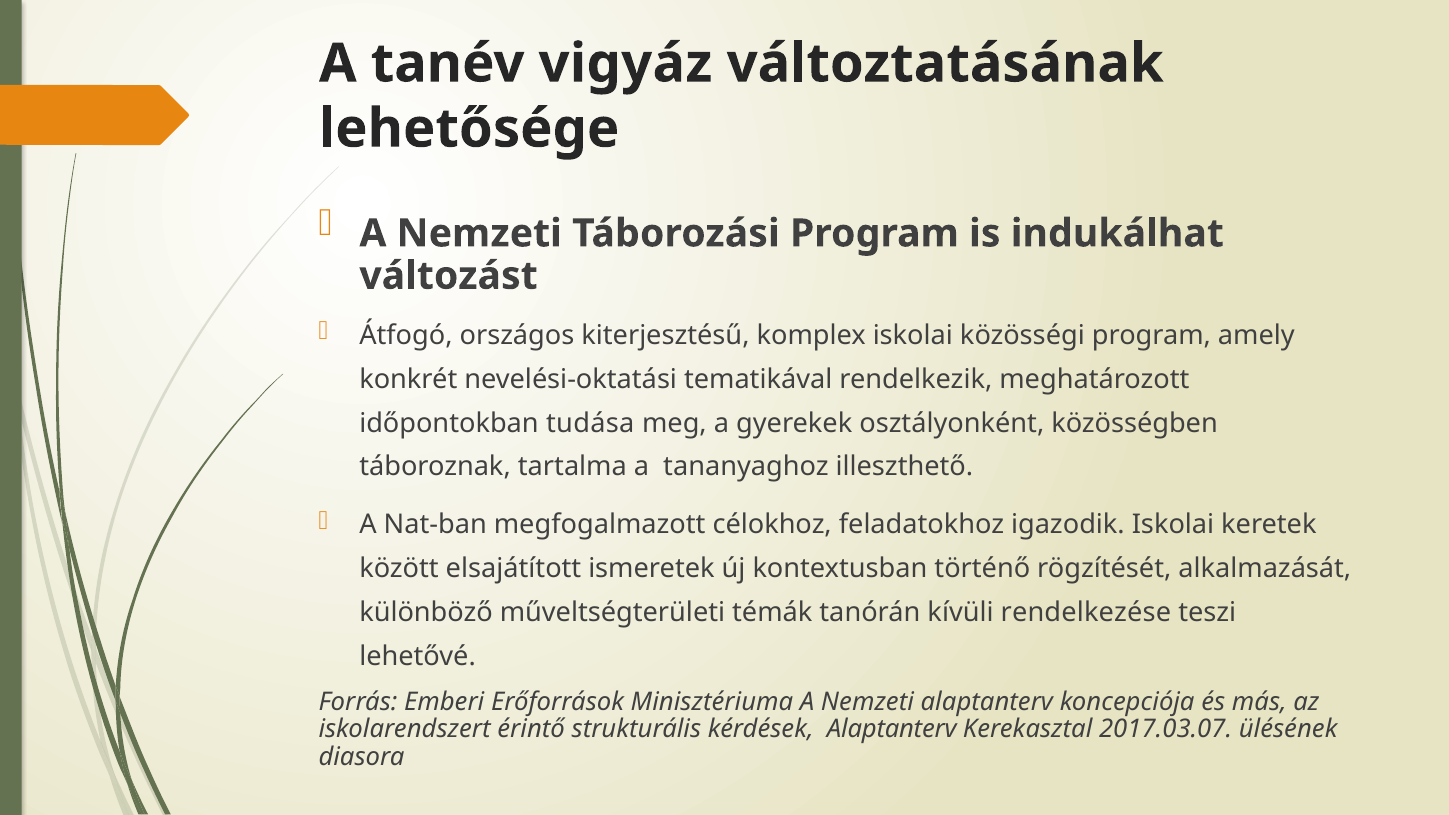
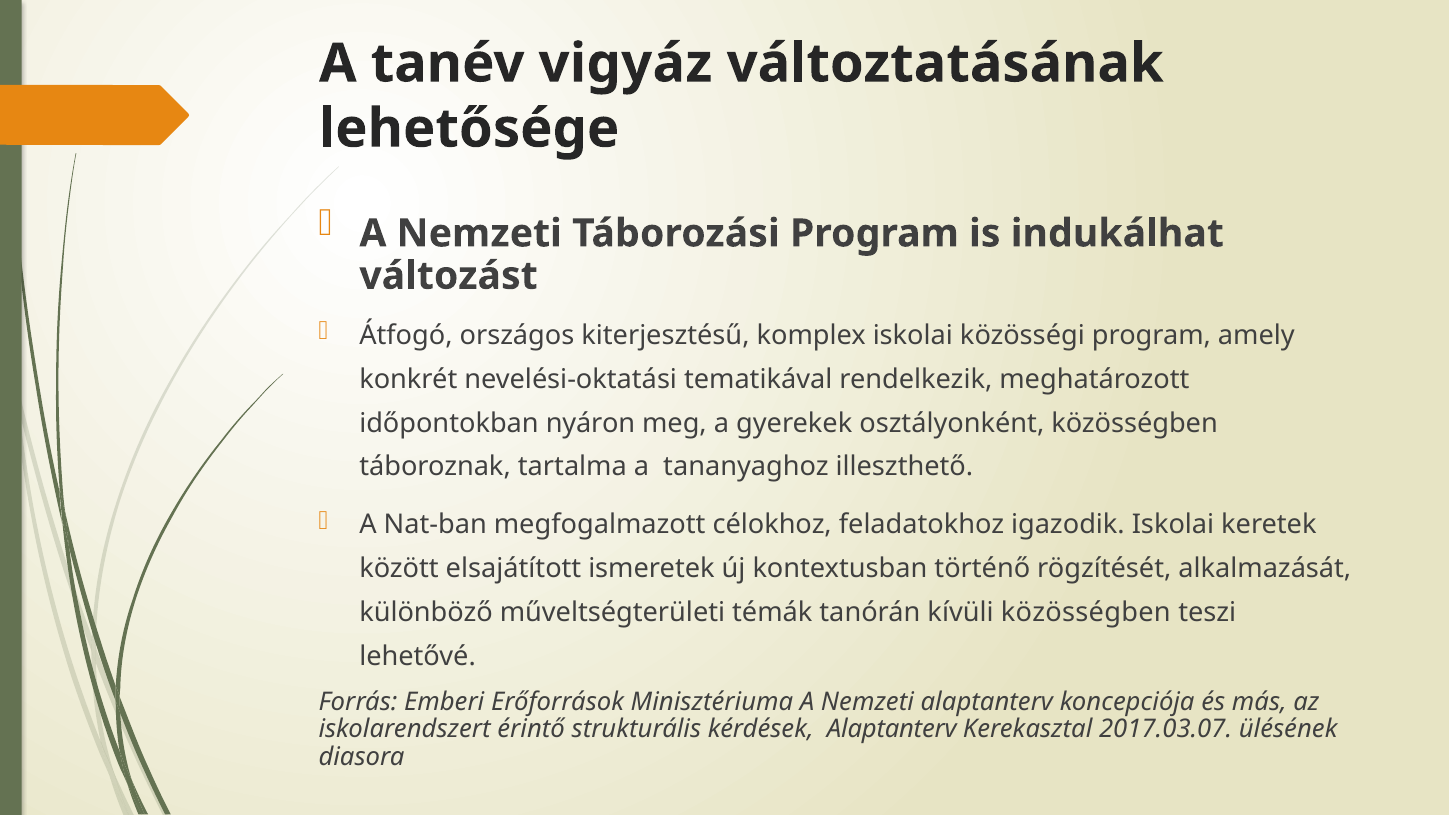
tudása: tudása -> nyáron (590, 423)
kívüli rendelkezése: rendelkezése -> közösségben (1086, 613)
